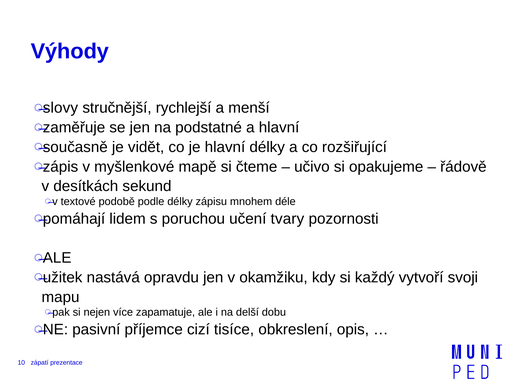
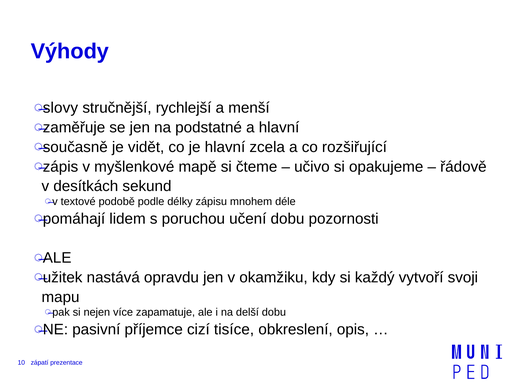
hlavní délky: délky -> zcela (267, 147)
učení tvary: tvary -> dobu (288, 219)
